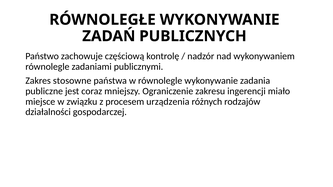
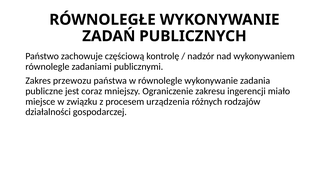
stosowne: stosowne -> przewozu (72, 81)
